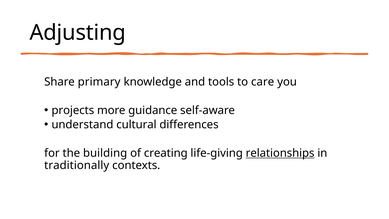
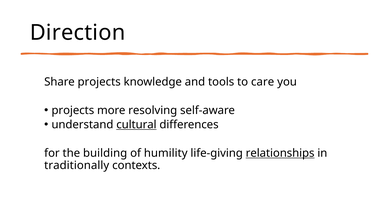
Adjusting: Adjusting -> Direction (78, 33)
Share primary: primary -> projects (99, 82)
guidance: guidance -> resolving (153, 110)
cultural underline: none -> present (136, 125)
creating: creating -> humility (166, 153)
